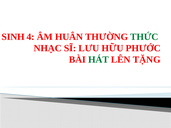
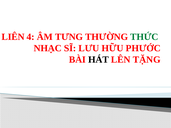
SINH: SINH -> LIÊN (13, 37)
HUÂN: HUÂN -> TƯNG (69, 37)
HÁT colour: green -> black (98, 60)
